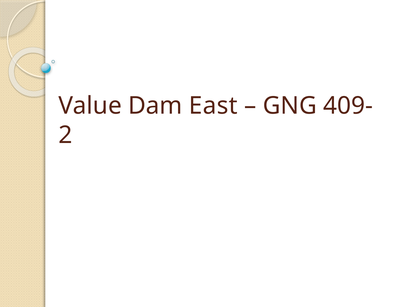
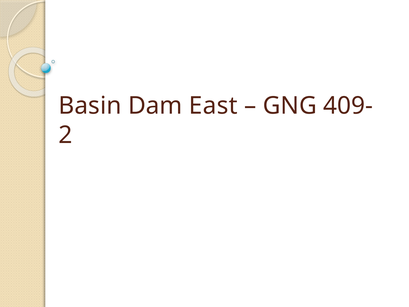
Value: Value -> Basin (90, 106)
